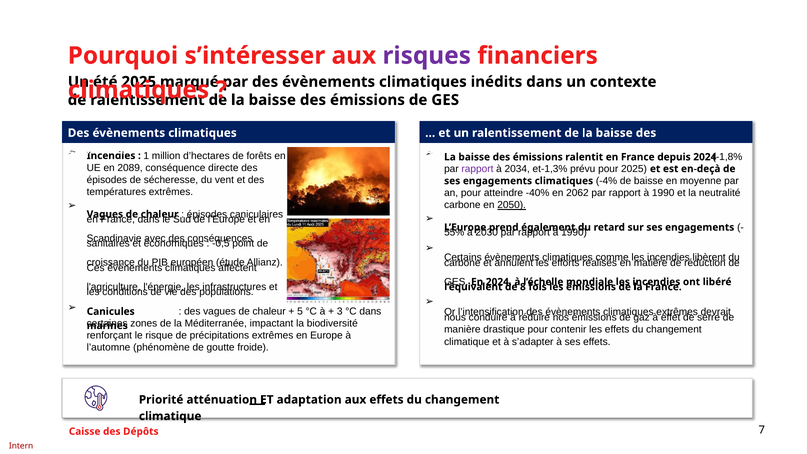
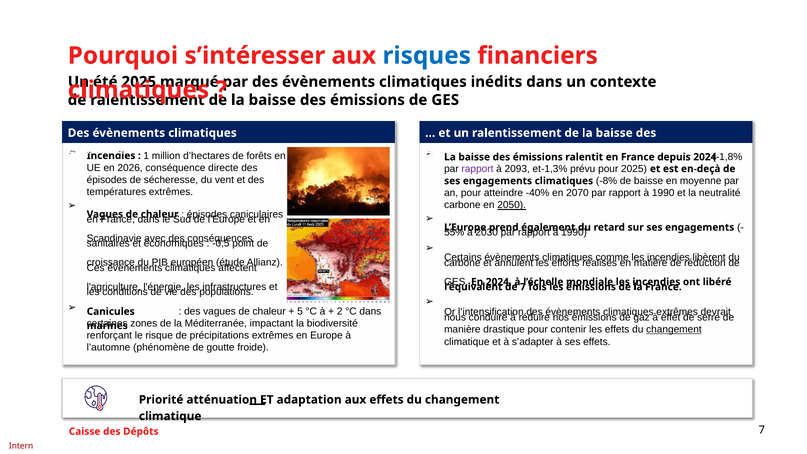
risques colour: purple -> blue (427, 56)
2089: 2089 -> 2026 (130, 168)
2034: 2034 -> 2093 (517, 169)
-4%: -4% -> -8% (607, 181)
2062: 2062 -> 2070 (577, 193)
de 8: 8 -> 7 (523, 287)
3: 3 -> 2 (340, 311)
changement underline: none -> present (674, 330)
